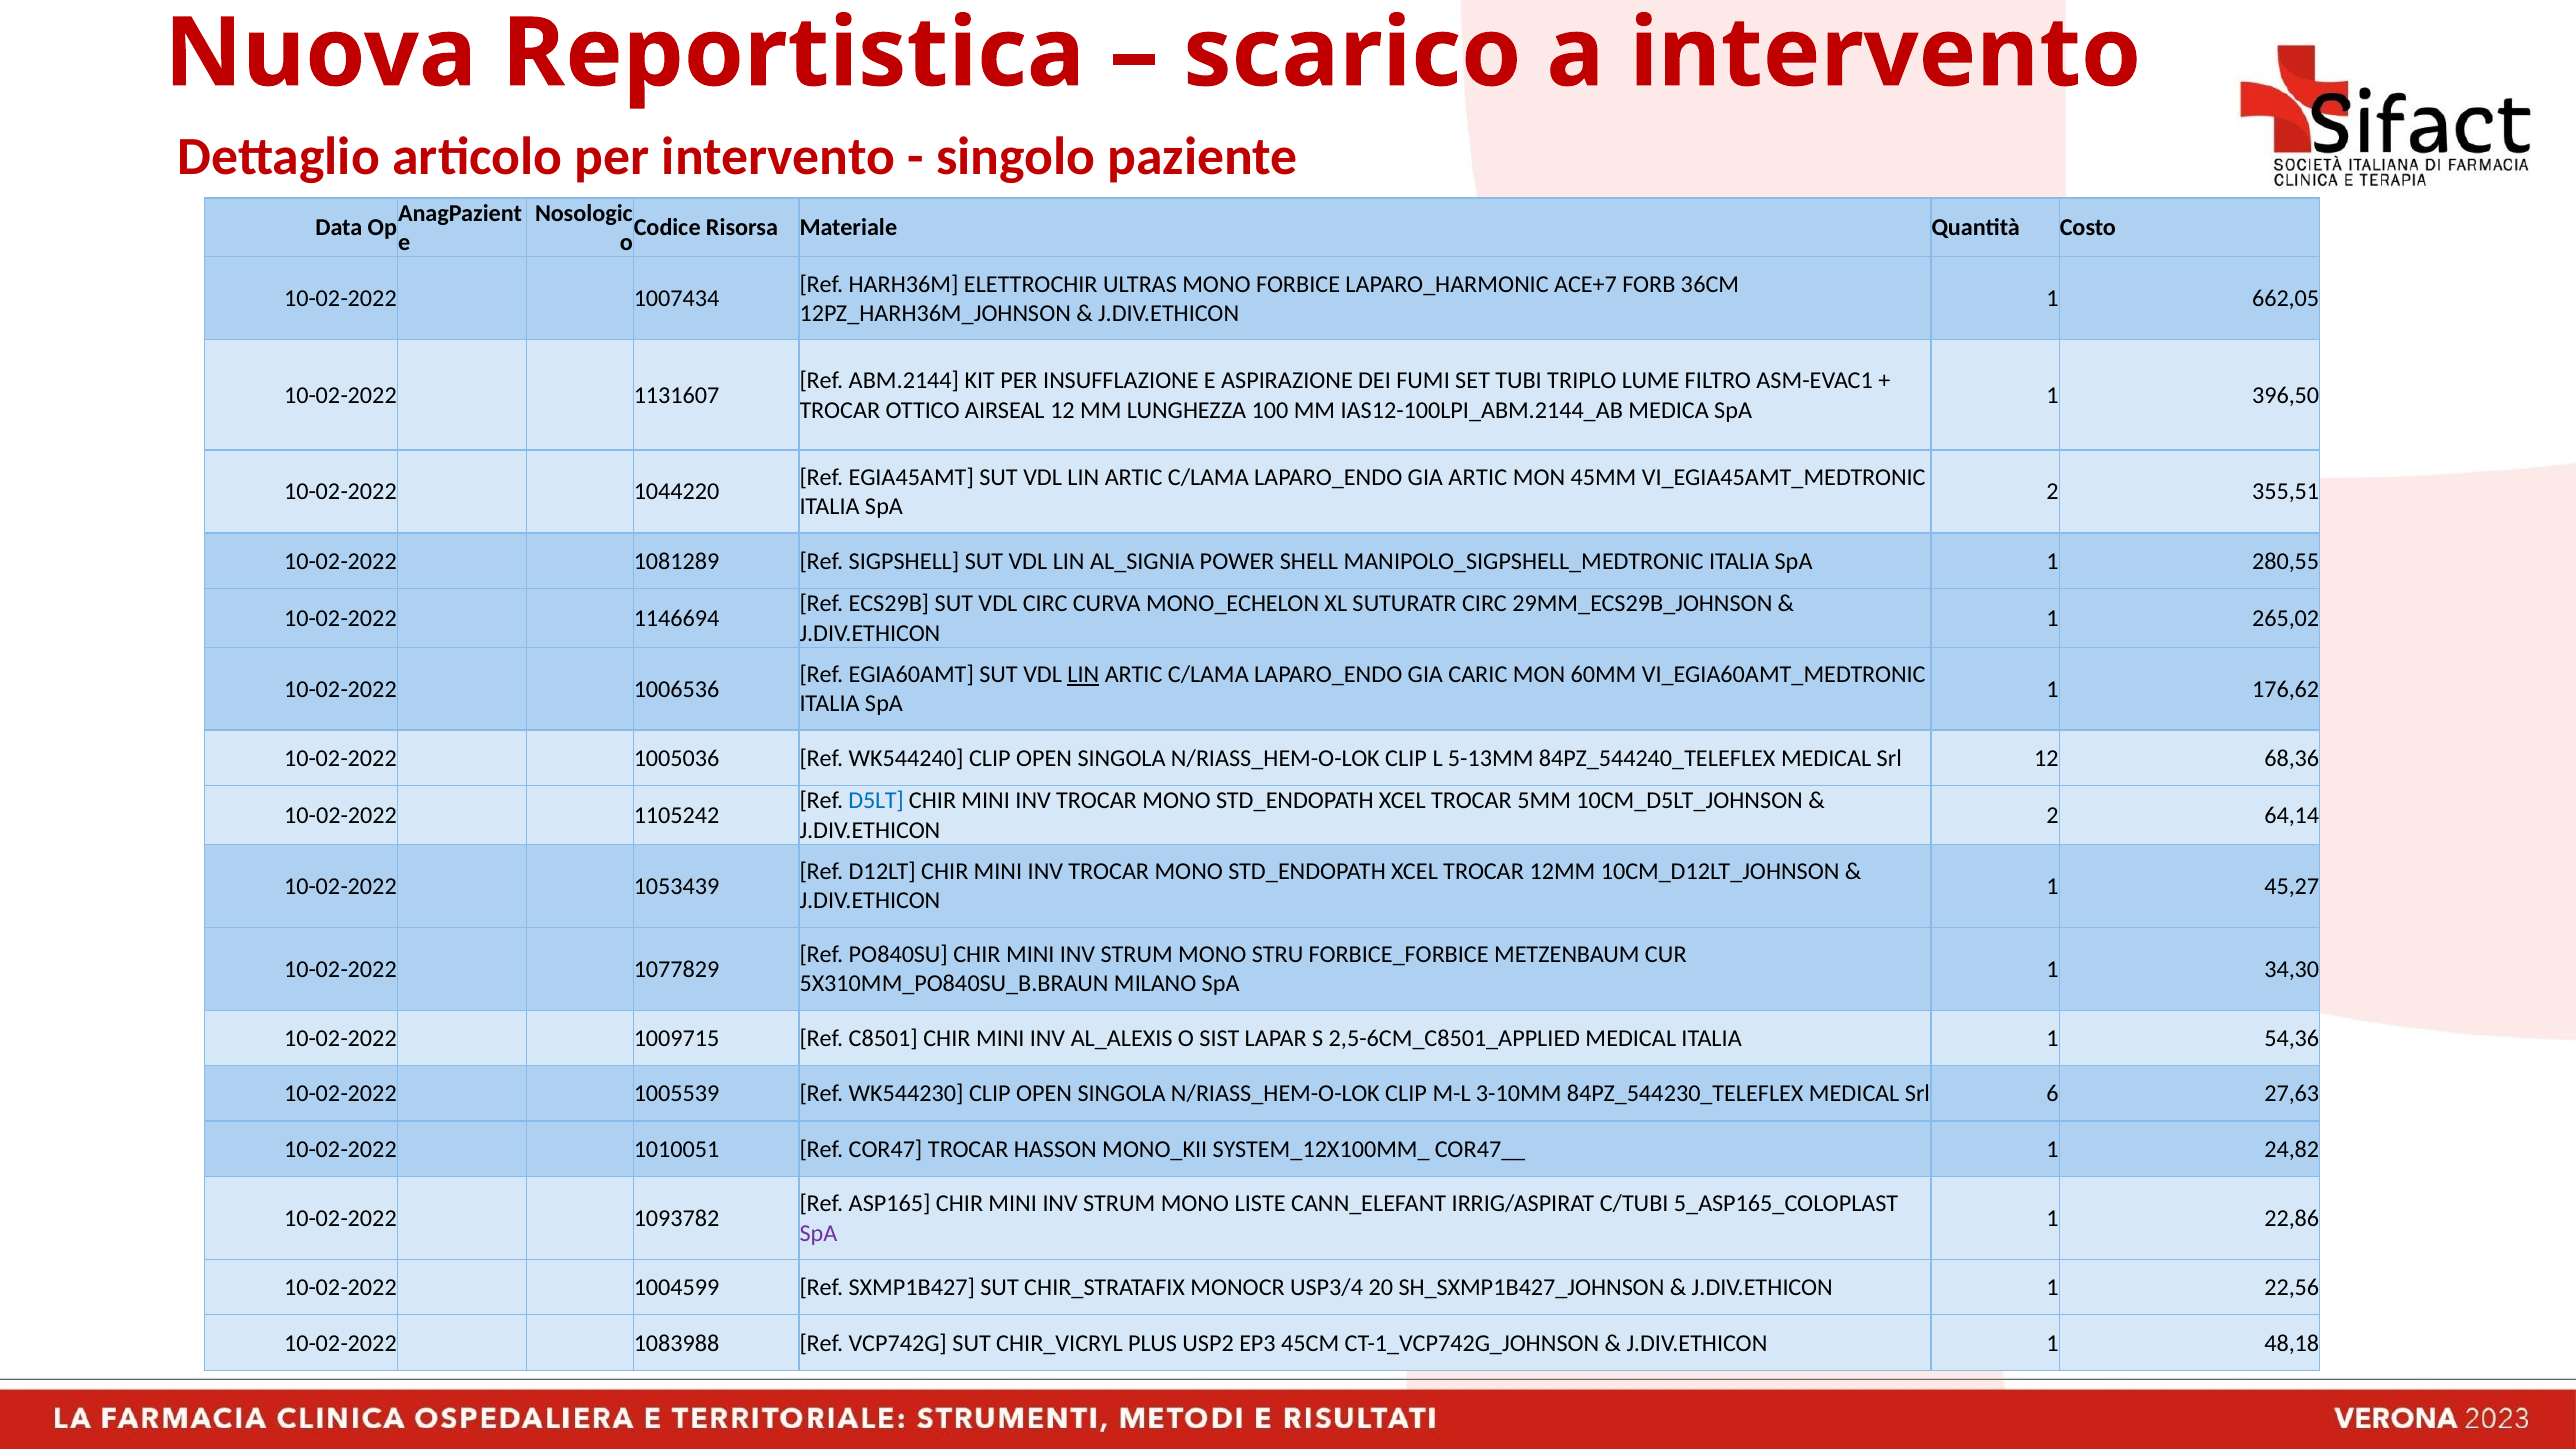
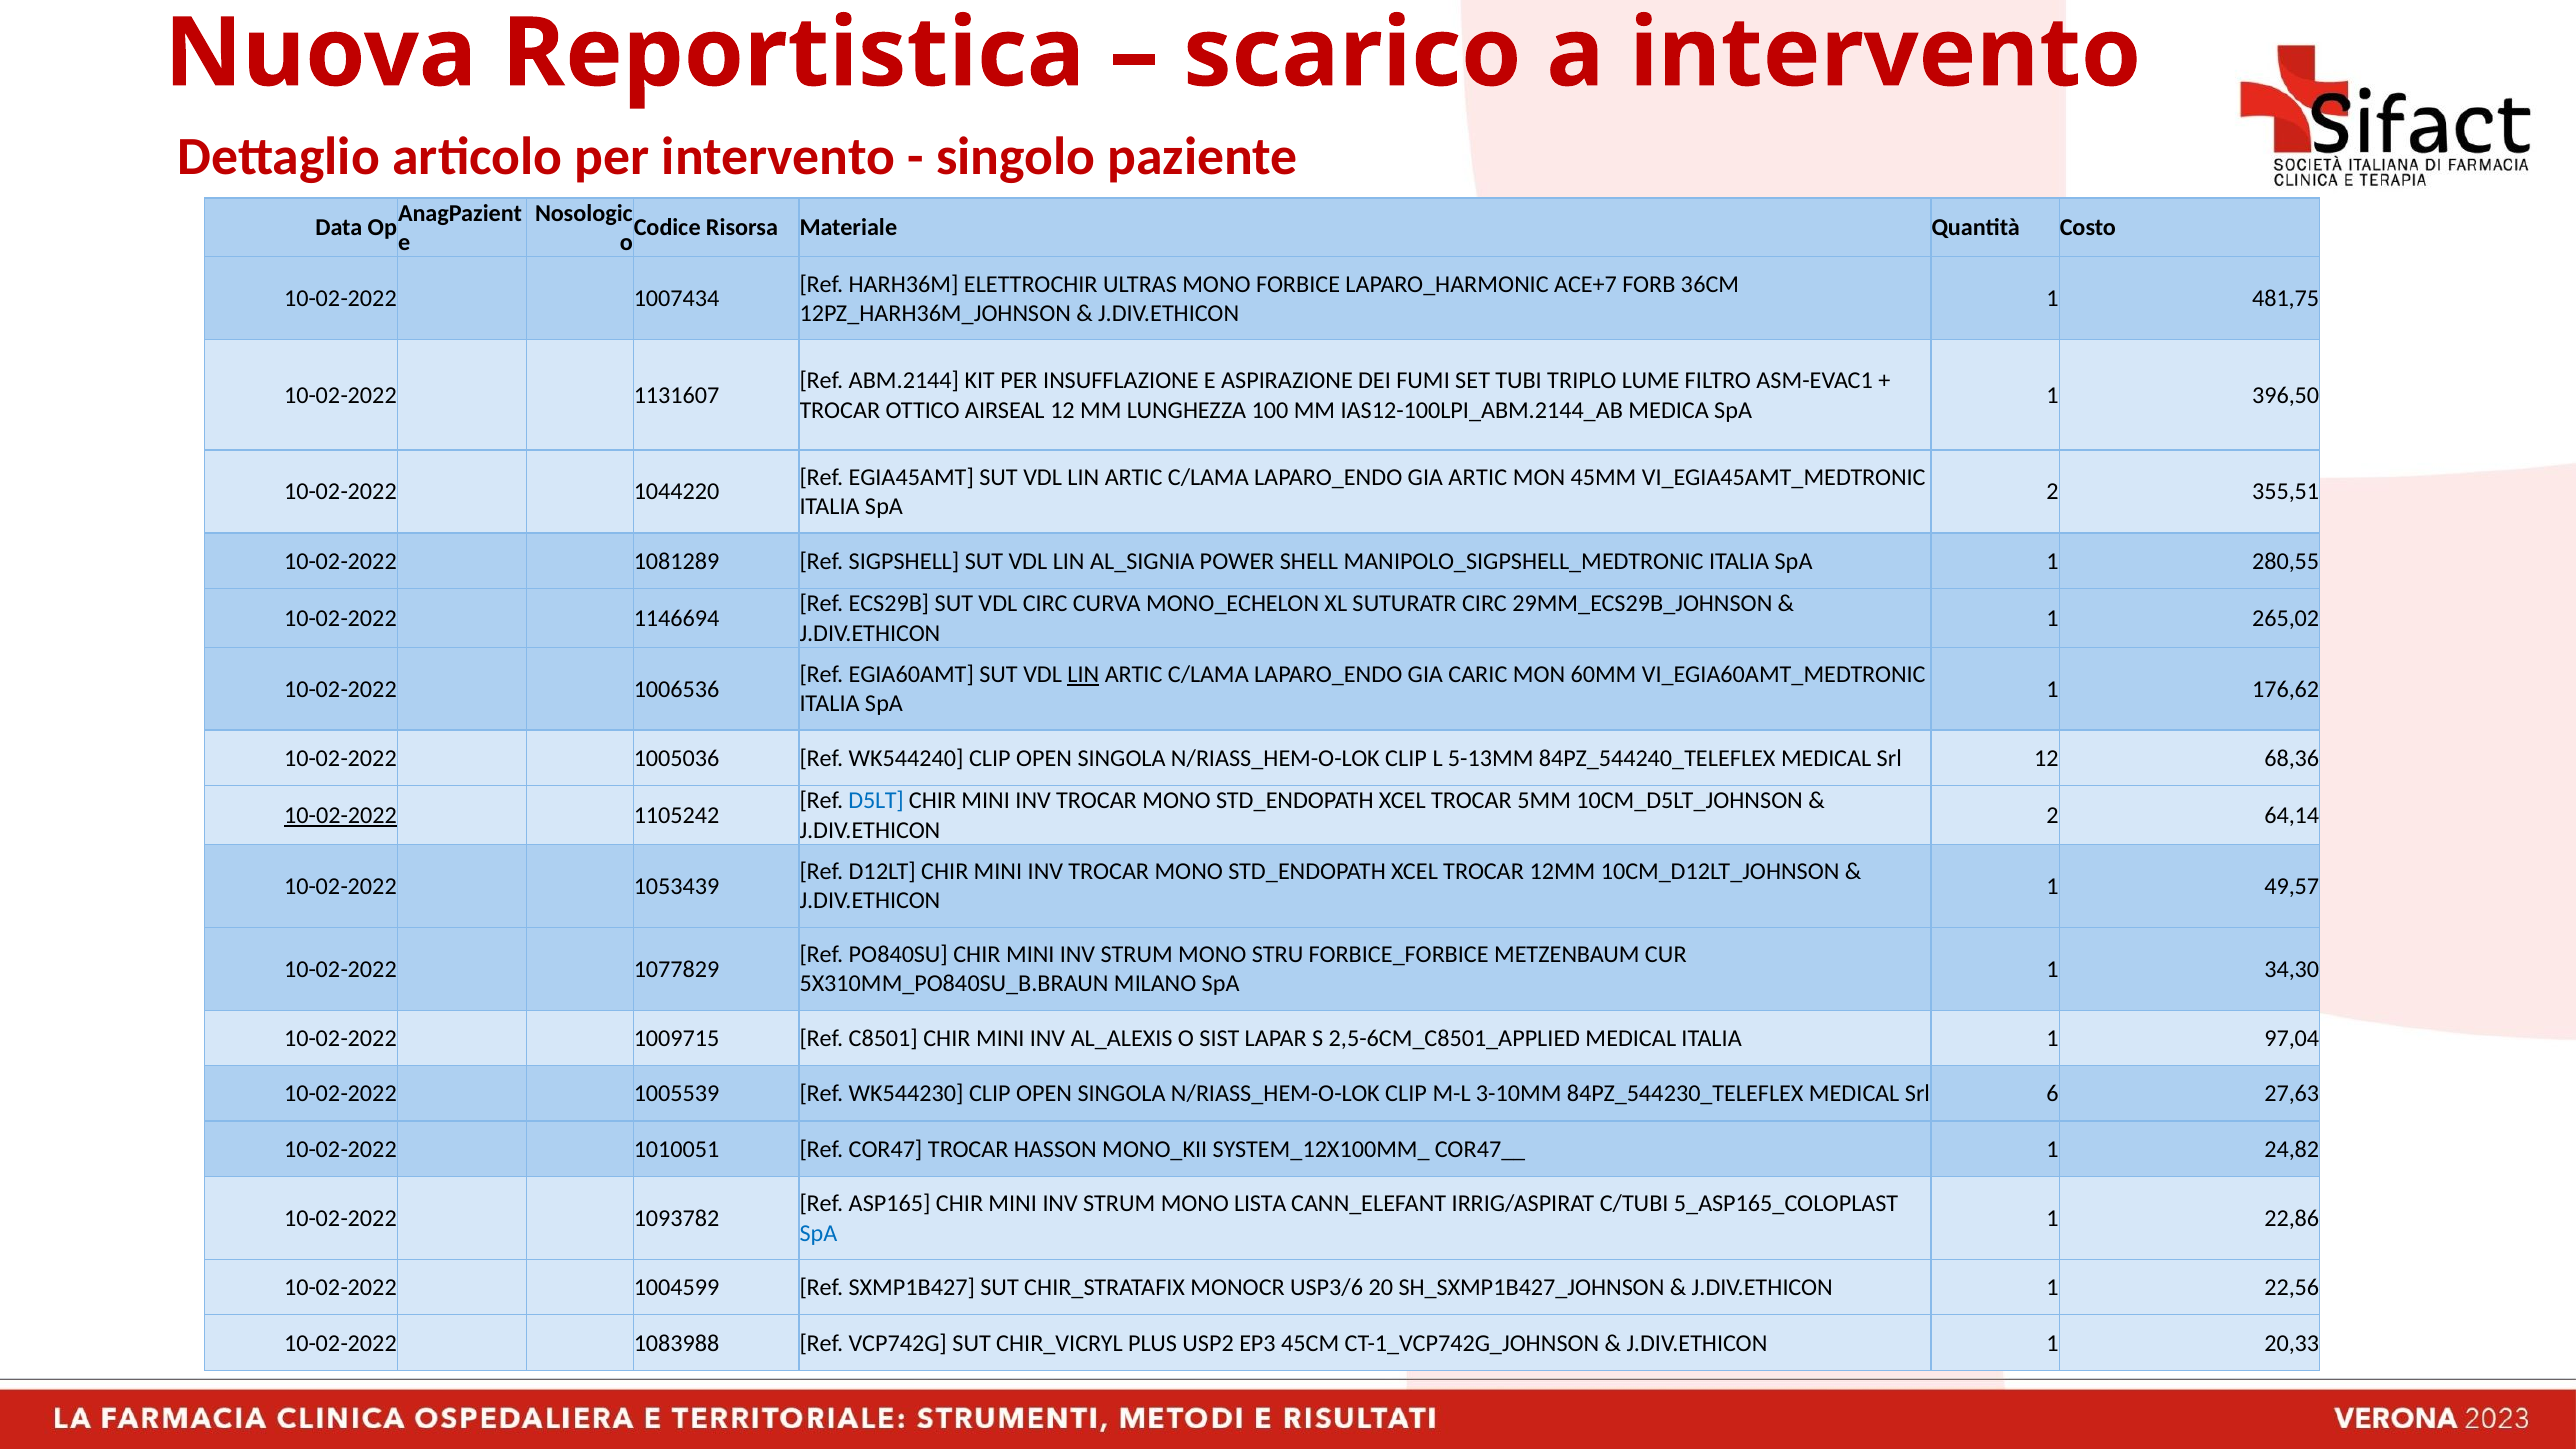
662,05: 662,05 -> 481,75 (2286, 299)
10-02-2022 underline: none -> present (341, 815)
45,27: 45,27 -> 49,57 (2292, 886)
54,36: 54,36 -> 97,04 (2292, 1038)
LISTE: LISTE -> LISTA (1260, 1204)
SpA colour: purple -> blue (818, 1233)
USP3/4: USP3/4 -> USP3/6 (1327, 1288)
48,18: 48,18 -> 20,33 (2292, 1343)
